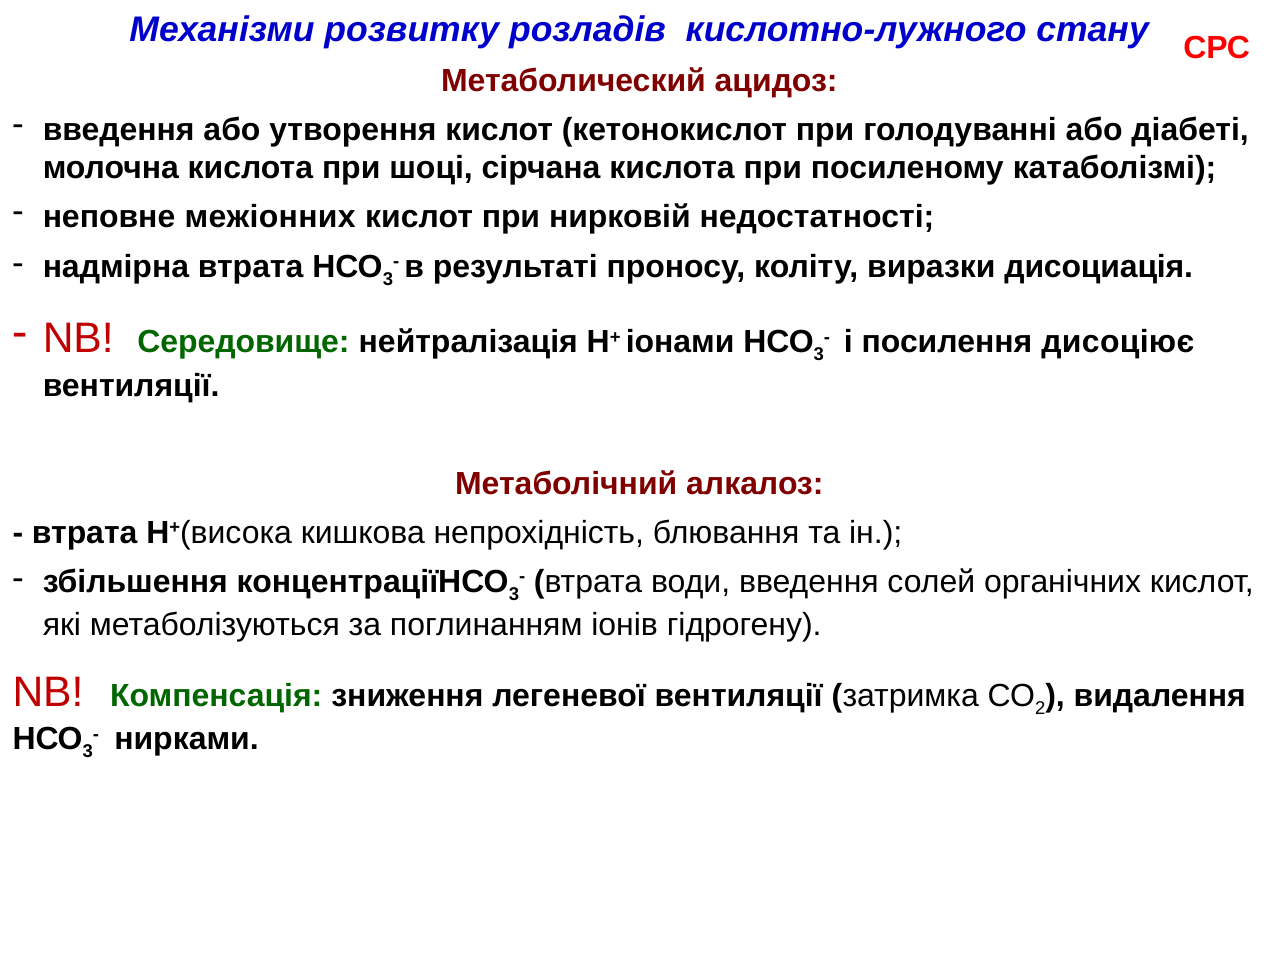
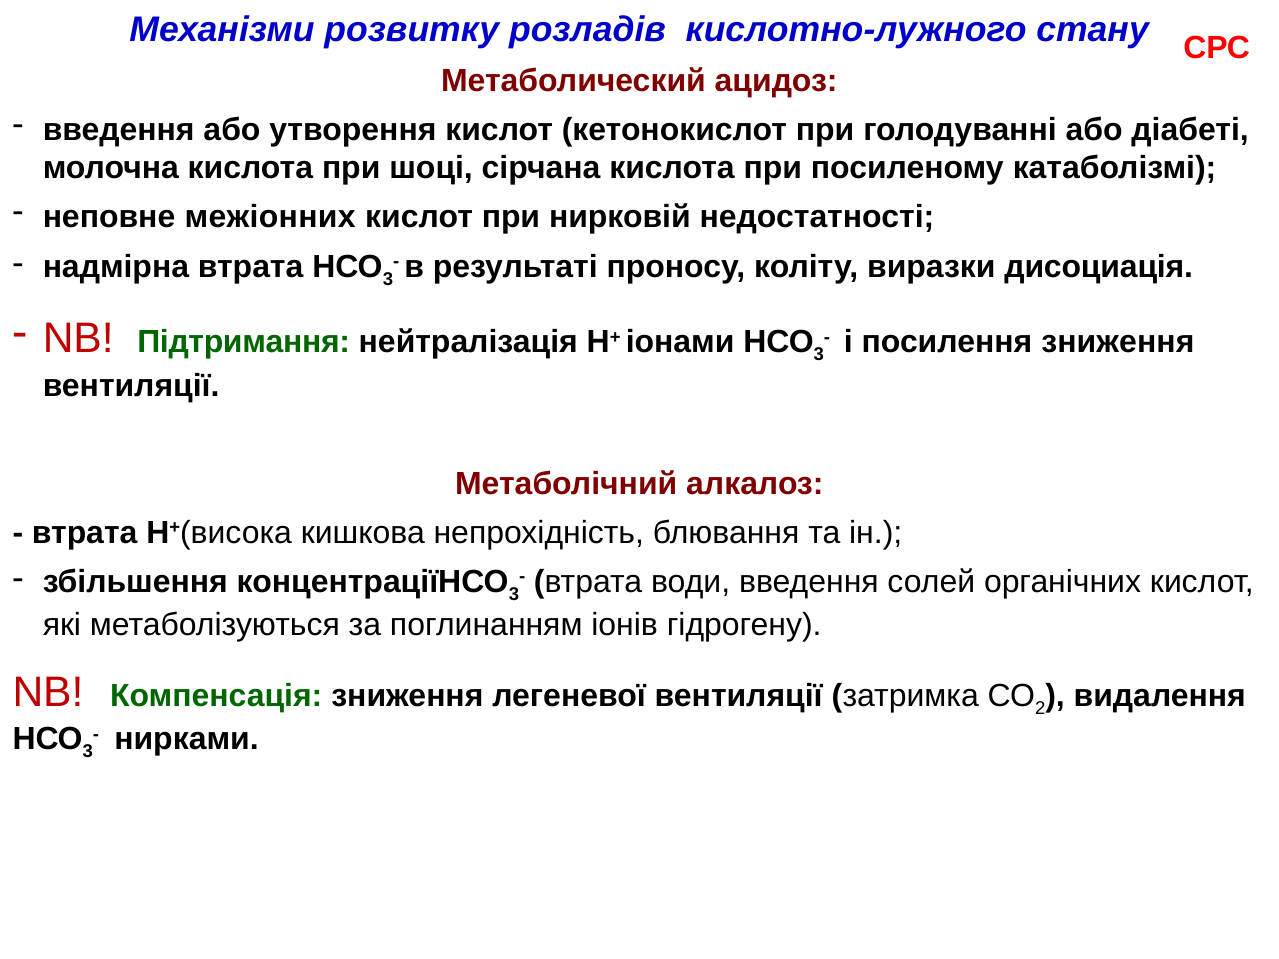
Середовище: Середовище -> Підтримання (244, 342)
посилення дисоціює: дисоціює -> зниження (1118, 342)
